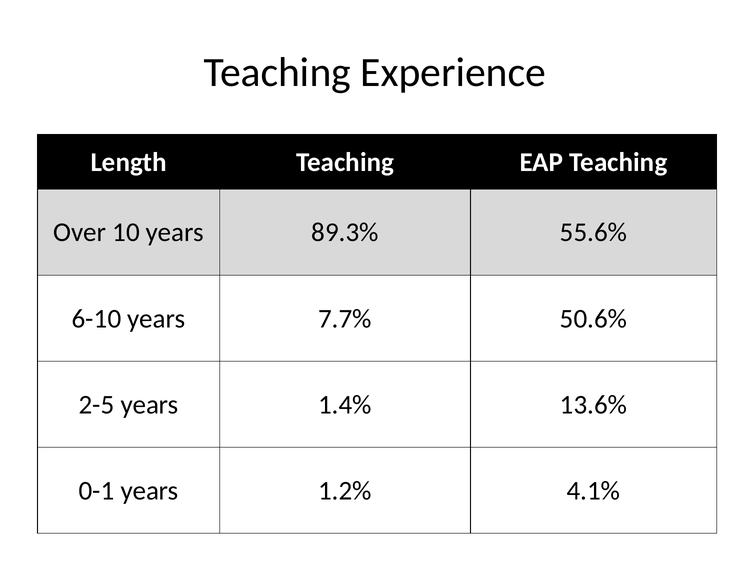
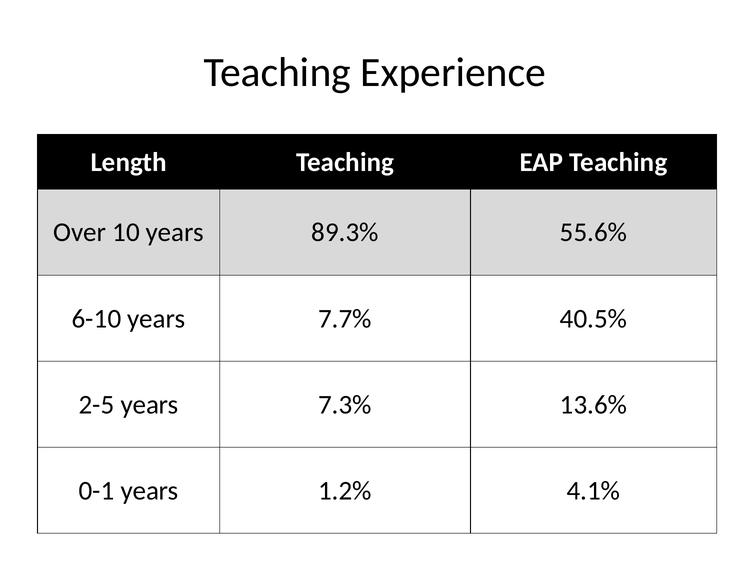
50.6%: 50.6% -> 40.5% (594, 318)
1.4%: 1.4% -> 7.3% (345, 404)
